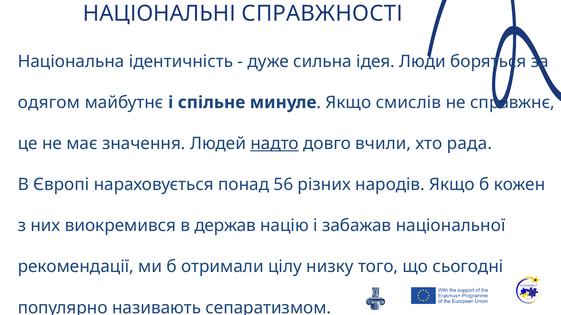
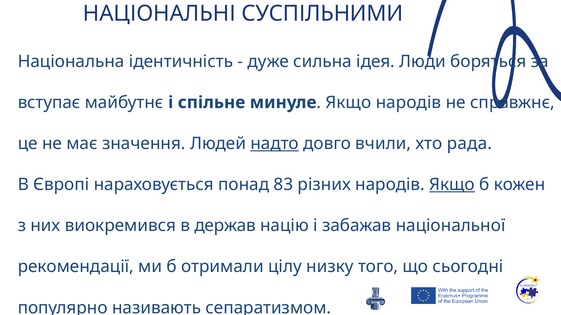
СПРАВЖНОСТІ: СПРАВЖНОСТІ -> СУСПІЛЬНИМИ (322, 13)
одягом: одягом -> вступає (49, 103)
Якщо смислів: смислів -> народів (408, 103)
56: 56 -> 83 (283, 185)
Якщо underline: none -> present (452, 185)
